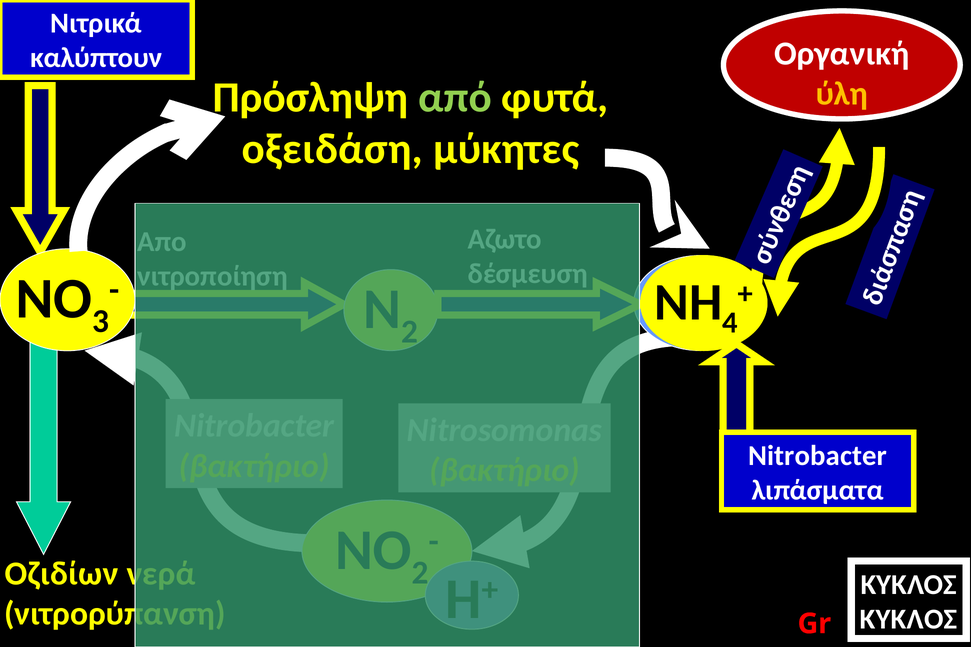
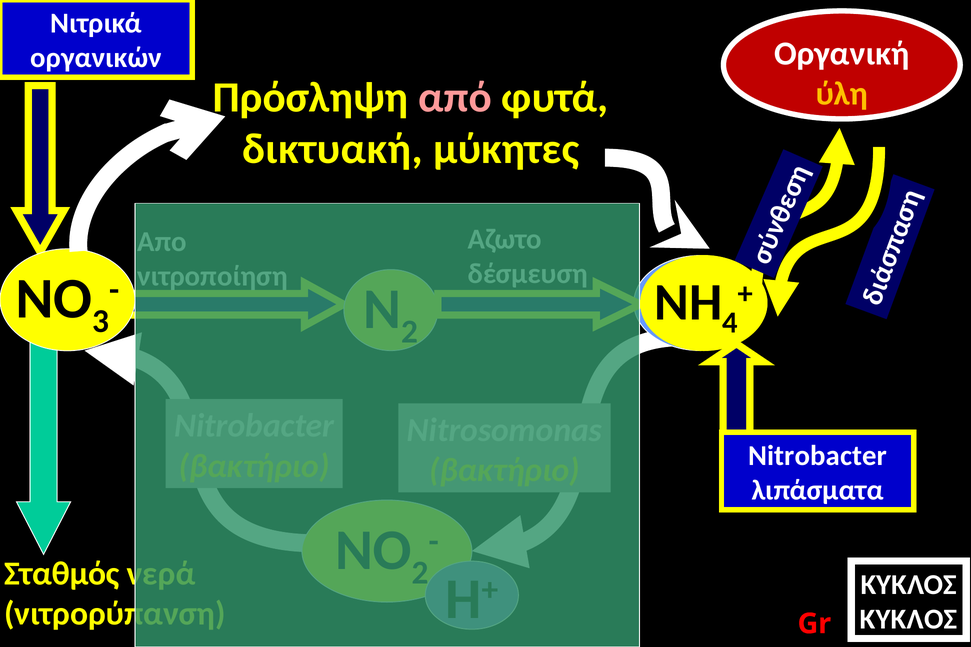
καλύπτουν: καλύπτουν -> οργανικών (96, 58)
από colour: light green -> pink (455, 97)
οξειδάση: οξειδάση -> δικτυακή (332, 149)
Οζιδίων: Οζιδίων -> Σταθμός (62, 574)
